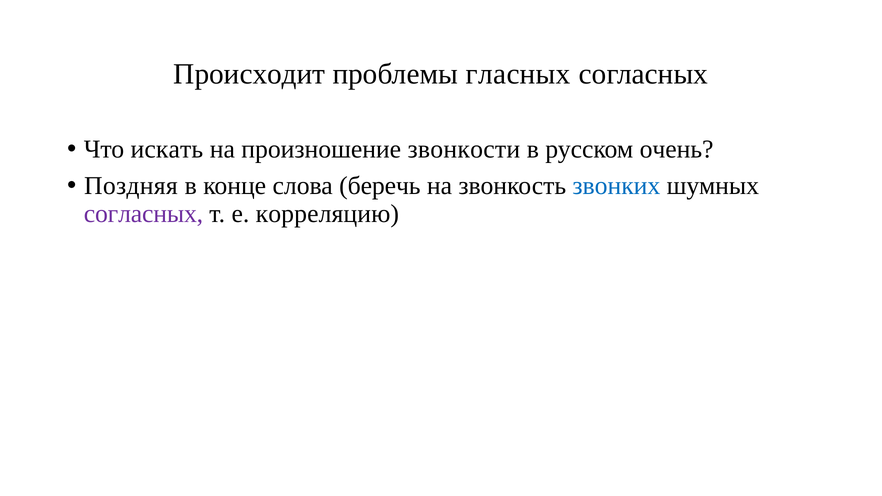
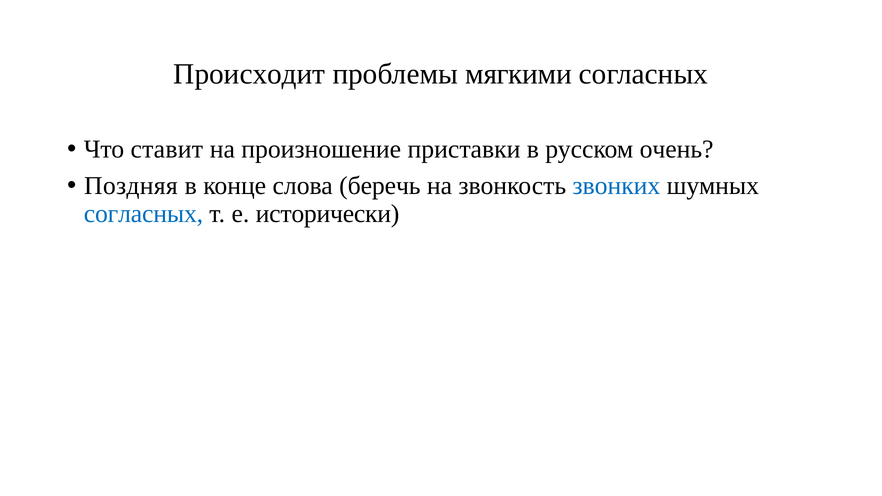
гласных: гласных -> мягкими (519, 74)
искать: искать -> ставит (167, 149)
звонкости: звонкости -> приставки (464, 149)
согласных colour: purple -> blue (143, 214)
корреляцию: корреляцию -> исторически (328, 214)
